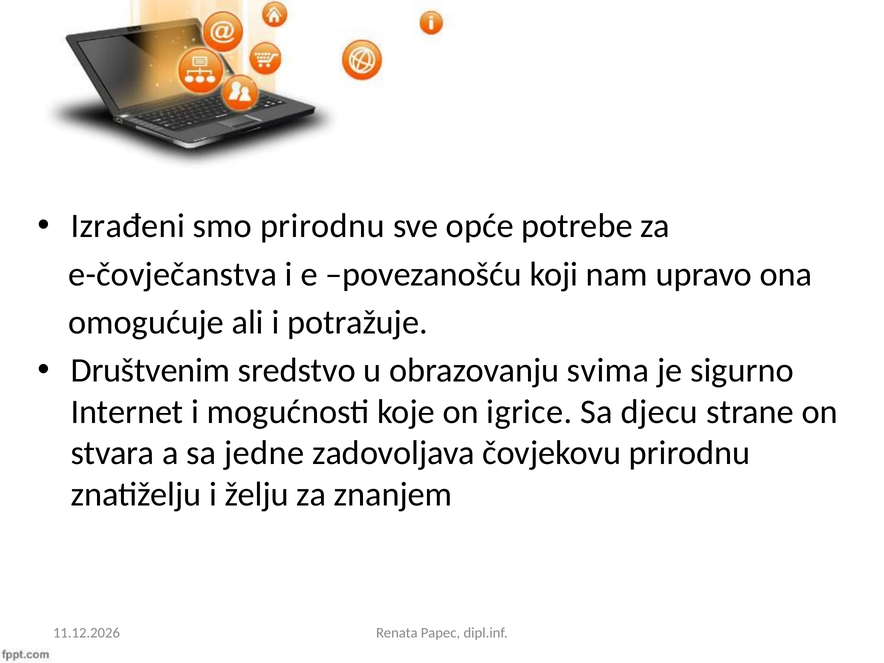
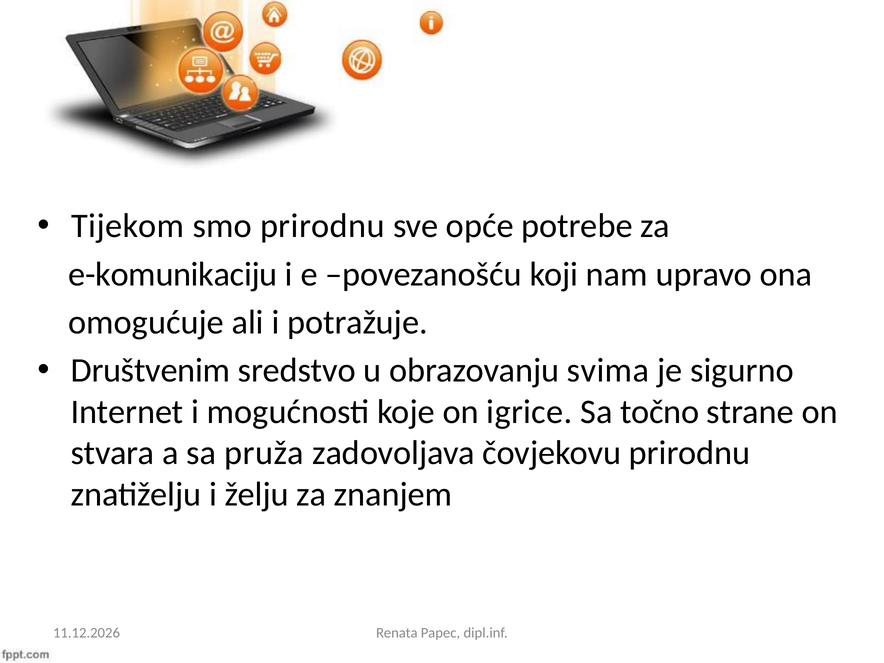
Izrađeni: Izrađeni -> Tijekom (128, 226)
e-čovječanstva: e-čovječanstva -> e-komunikaciju (173, 274)
djecu: djecu -> točno (660, 412)
jedne: jedne -> pruža (264, 453)
